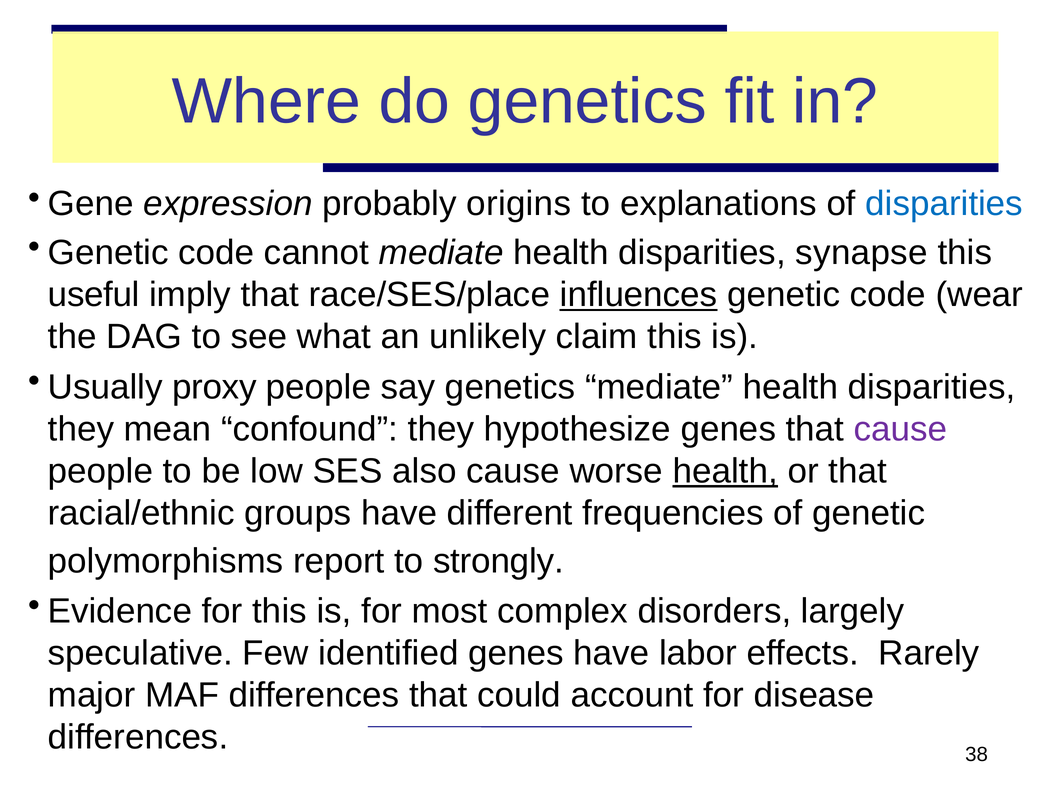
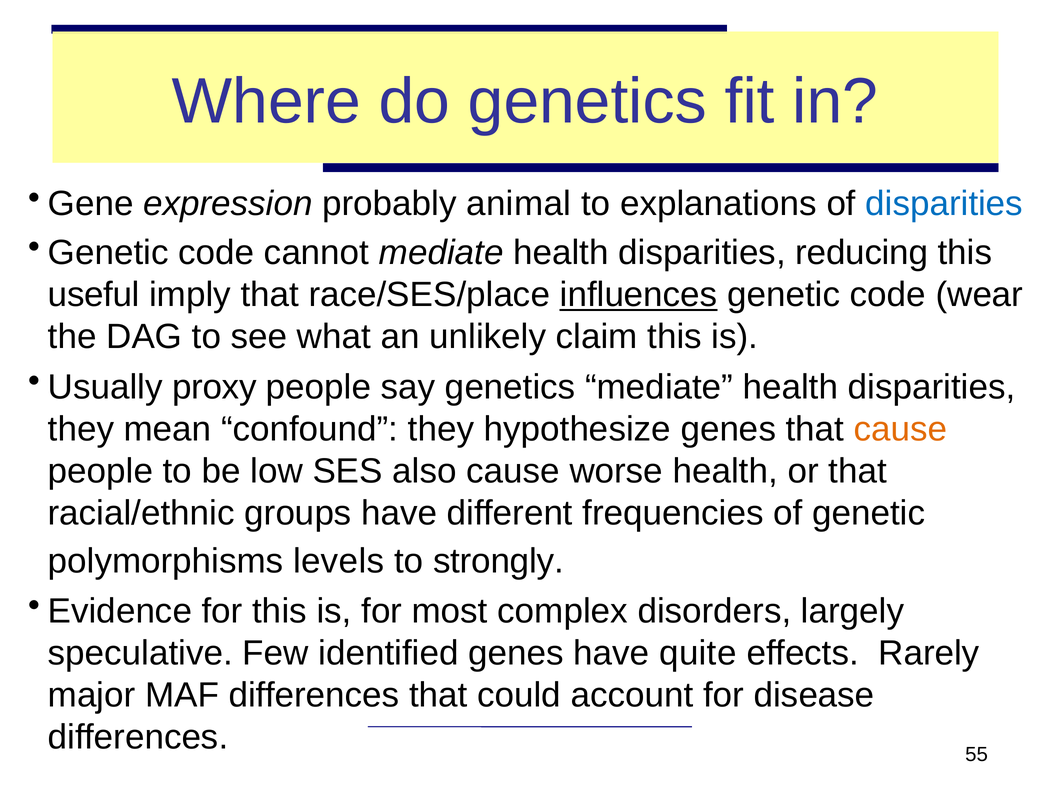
origins: origins -> animal (519, 204)
synapse: synapse -> reducing (862, 253)
cause colour: purple -> orange (901, 429)
health underline: present -> none (725, 471)
report: report -> levels (339, 561)
labor: labor -> quite (698, 654)
38: 38 -> 55 (977, 755)
